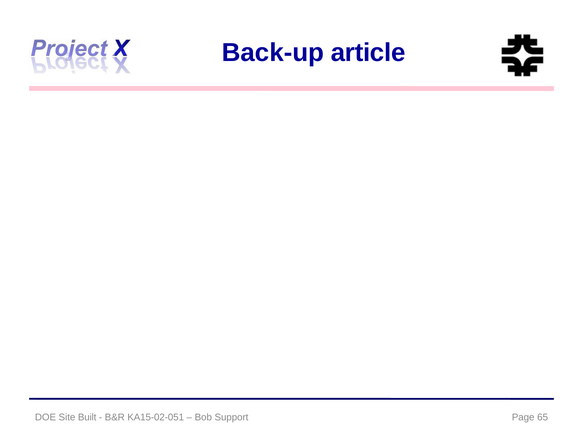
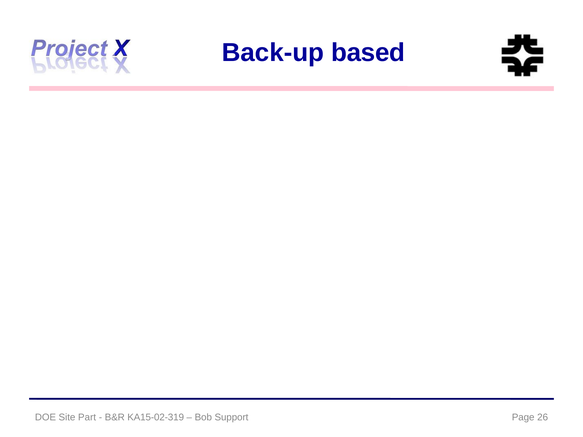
article: article -> based (368, 53)
Built: Built -> Part (87, 418)
KA15-02-051: KA15-02-051 -> KA15-02-319 (156, 418)
65: 65 -> 26 (543, 418)
